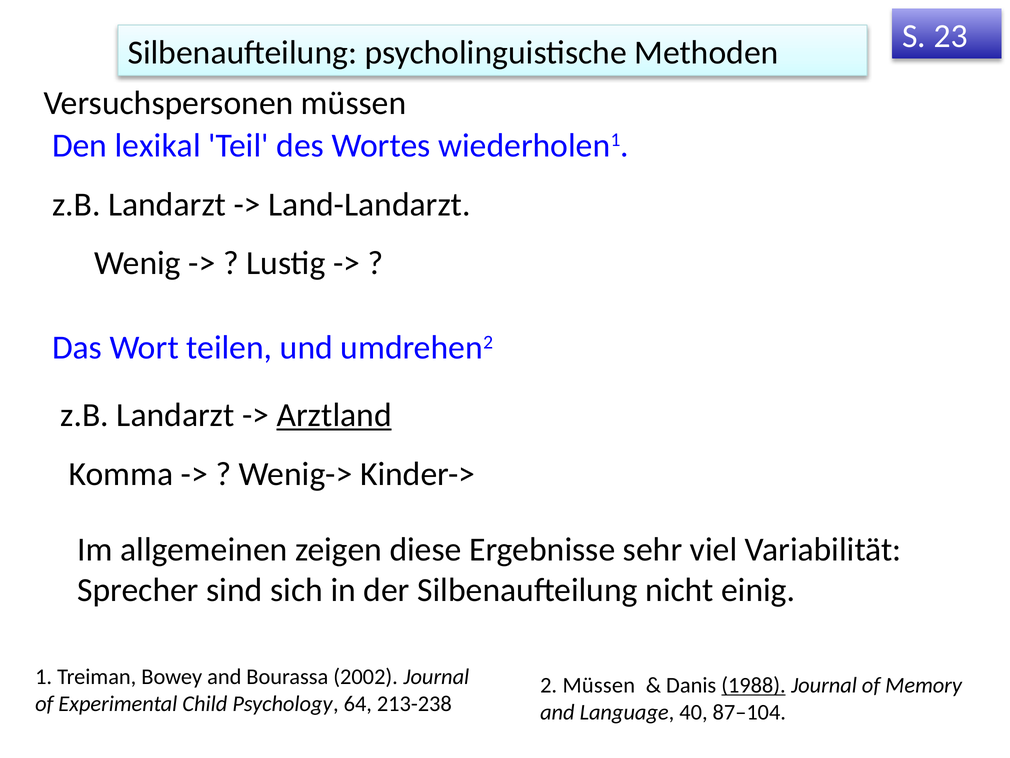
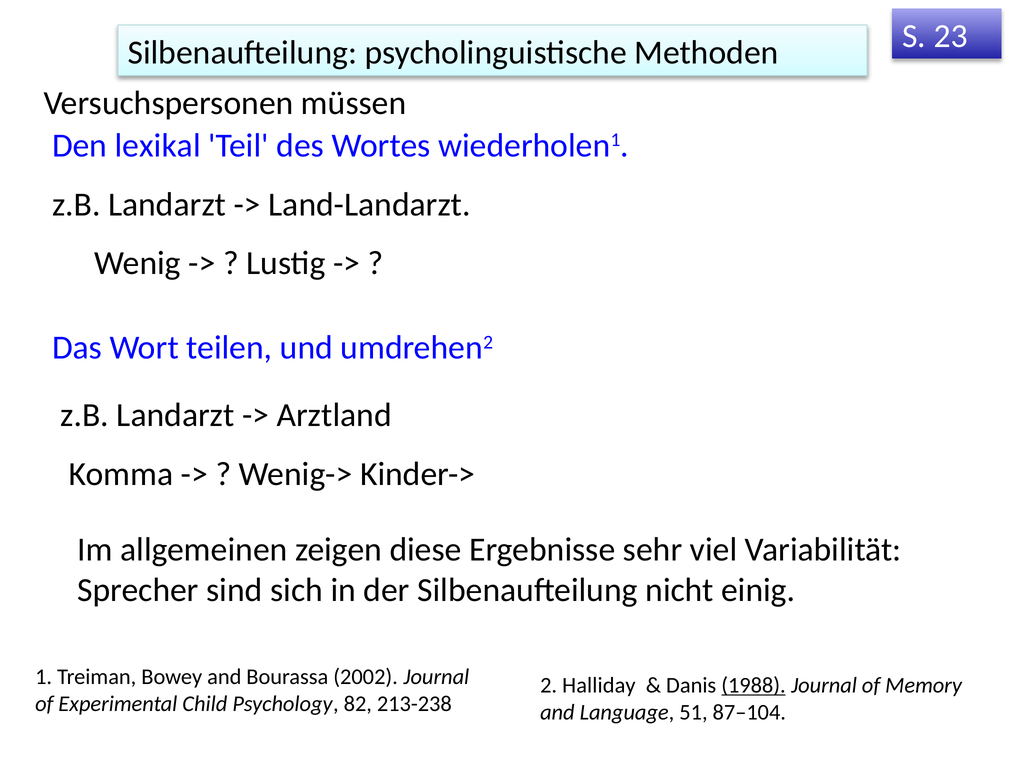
Arztland underline: present -> none (334, 415)
2 Müssen: Müssen -> Halliday (599, 685)
64: 64 -> 82 (358, 703)
40: 40 -> 51 (693, 712)
